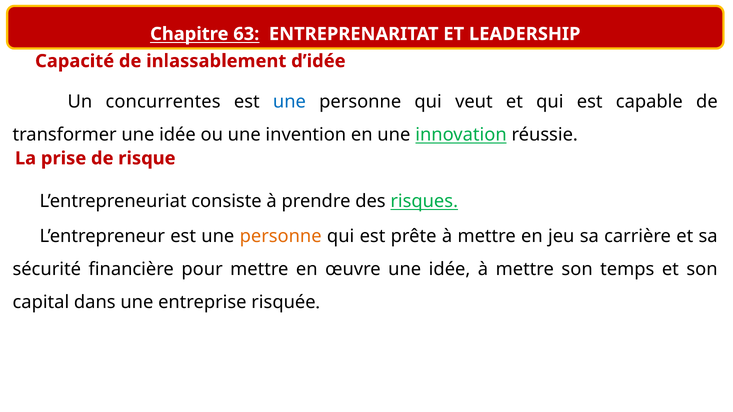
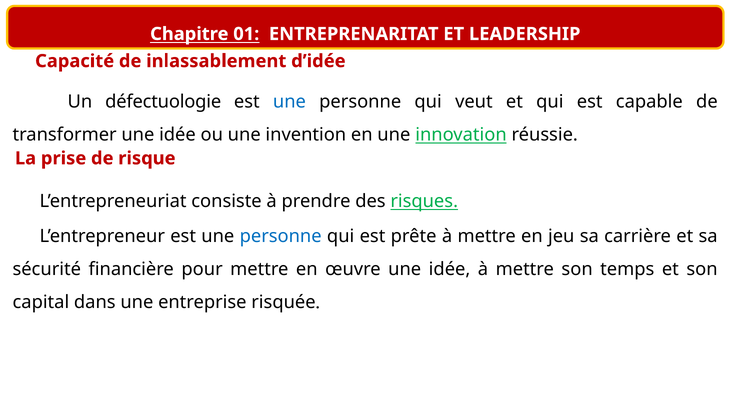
63: 63 -> 01 (246, 34)
concurrentes: concurrentes -> défectuologie (163, 102)
personne colour: orange -> blue (281, 237)
